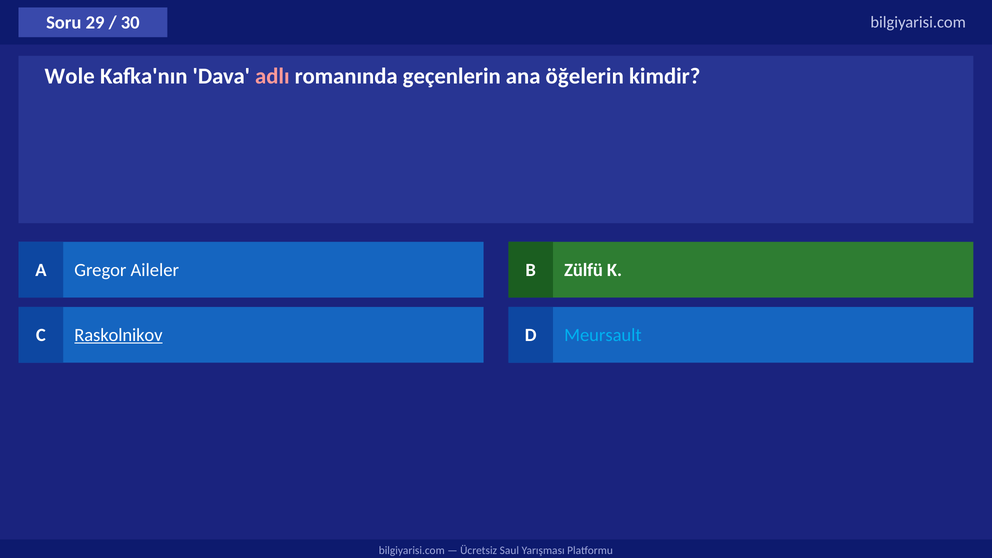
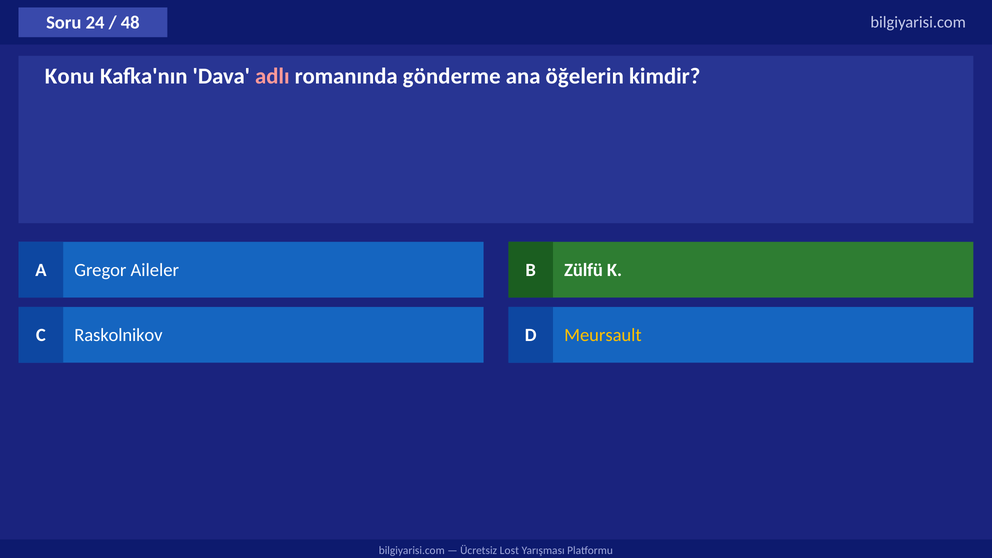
29: 29 -> 24 (95, 23)
30: 30 -> 48 (130, 23)
Wole: Wole -> Konu (70, 76)
geçenlerin: geçenlerin -> gönderme (452, 76)
Raskolnikov underline: present -> none (118, 335)
Meursault colour: light blue -> yellow (603, 335)
Saul: Saul -> Lost (509, 550)
